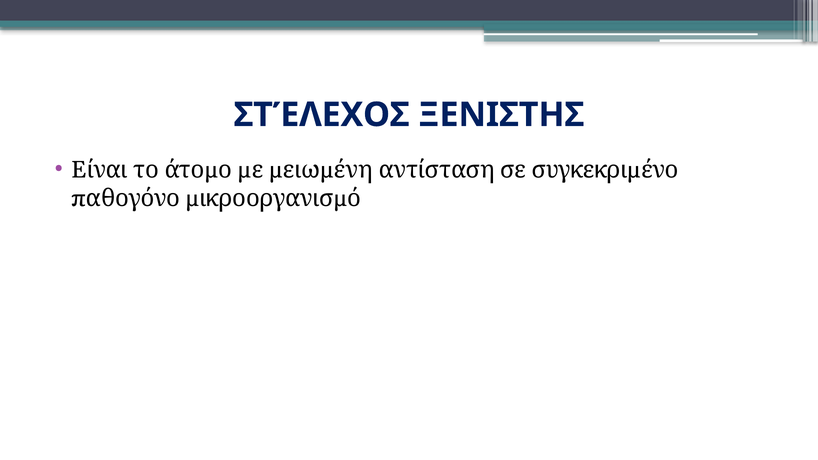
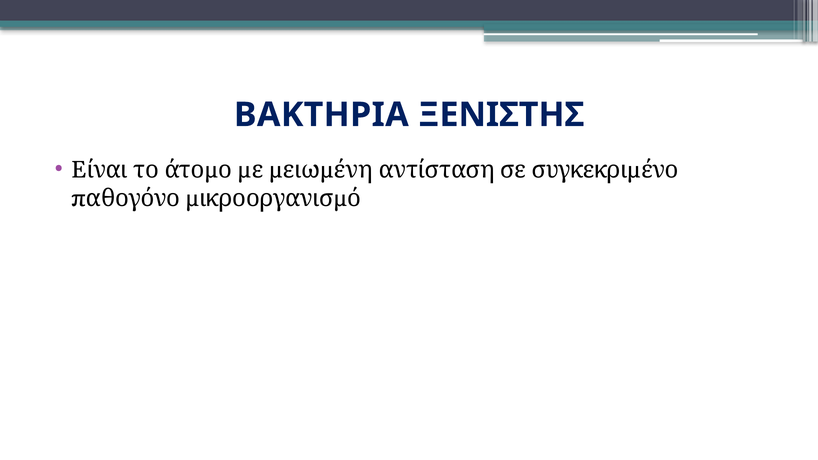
ΣΤΈΛΕΧΟΣ: ΣΤΈΛΕΧΟΣ -> ΒΑΚΤΗΡΙΑ (321, 115)
